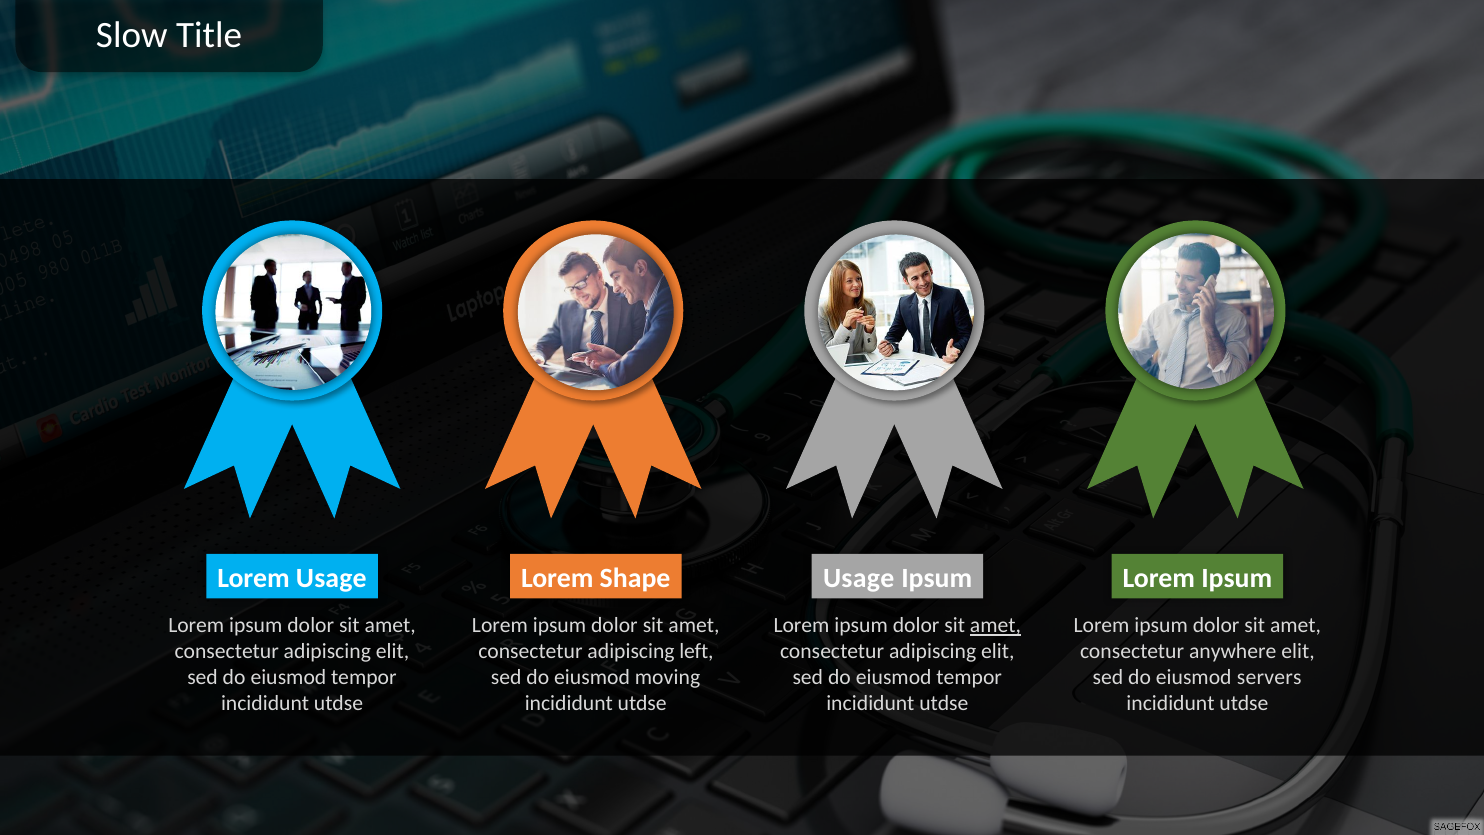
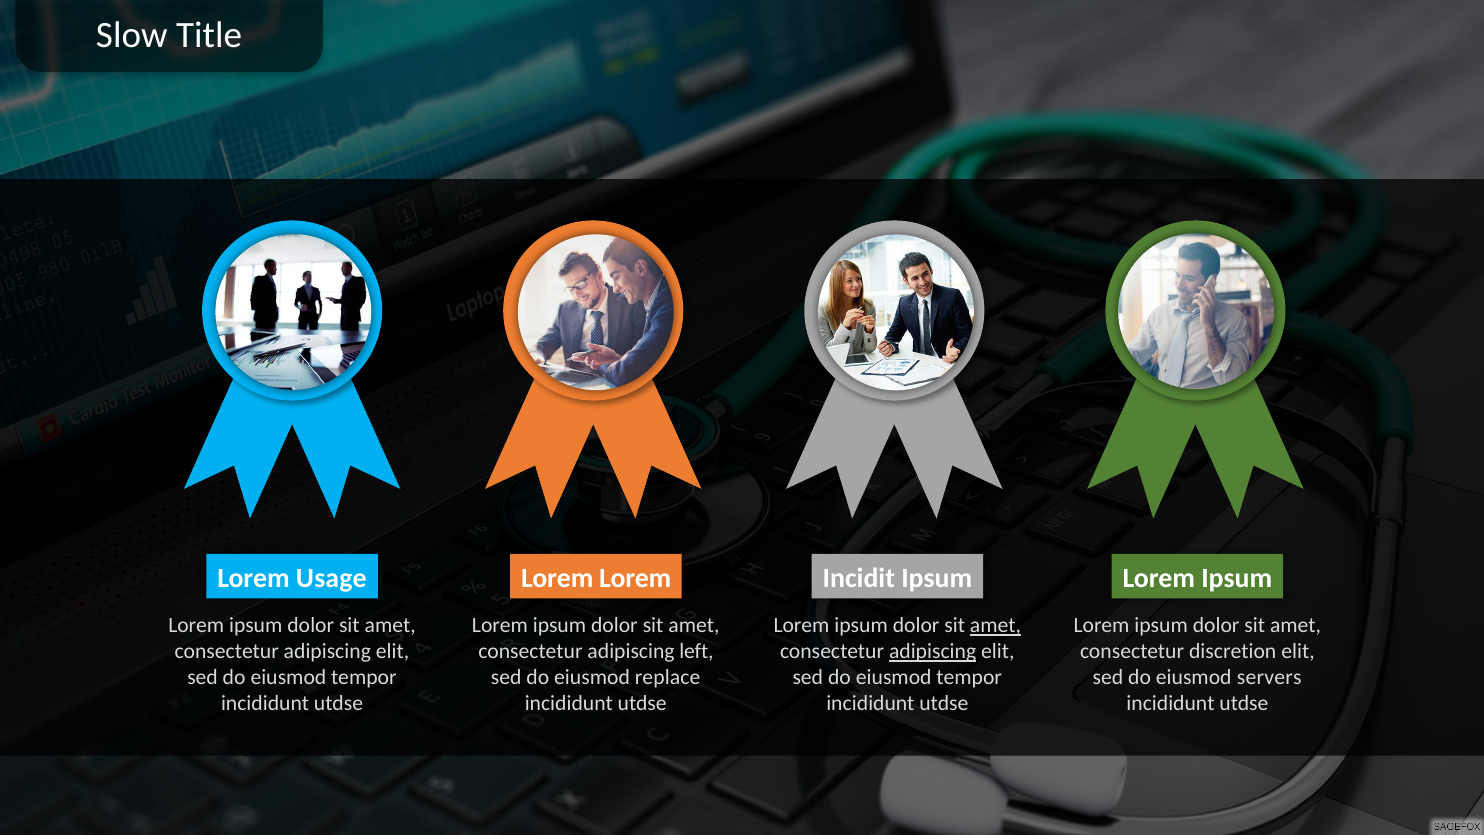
Shape: Shape -> Lorem (635, 578)
Usage: Usage -> Incidit (859, 578)
adipiscing underline: none -> present (933, 651)
anywhere: anywhere -> discretion (1233, 651)
moving: moving -> replace (668, 677)
